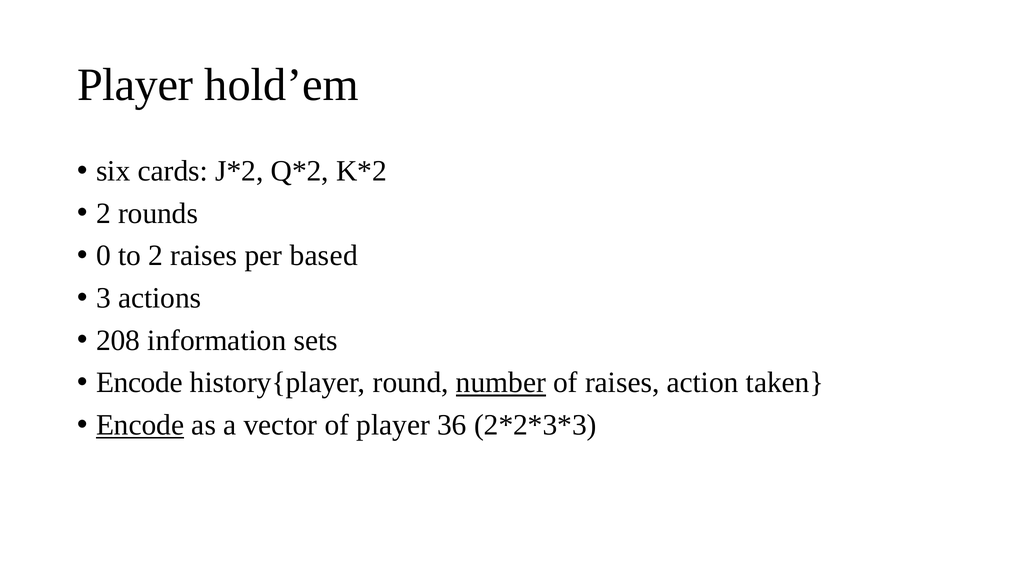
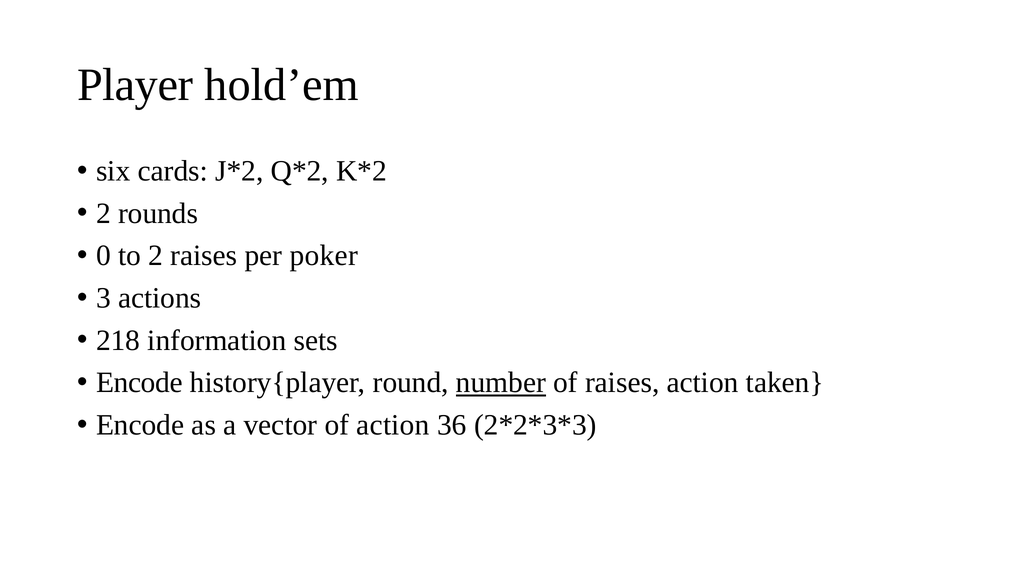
based: based -> poker (324, 256)
208: 208 -> 218 (118, 340)
Encode underline: present -> none (140, 425)
of player: player -> action (393, 425)
